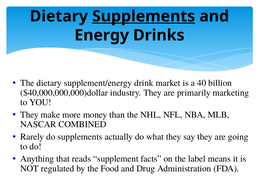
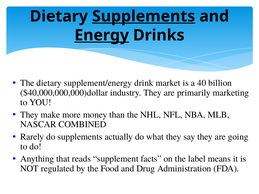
Energy underline: none -> present (102, 35)
